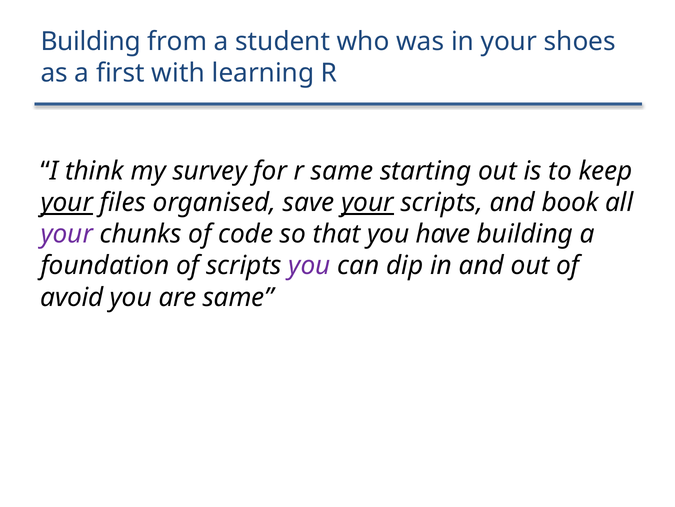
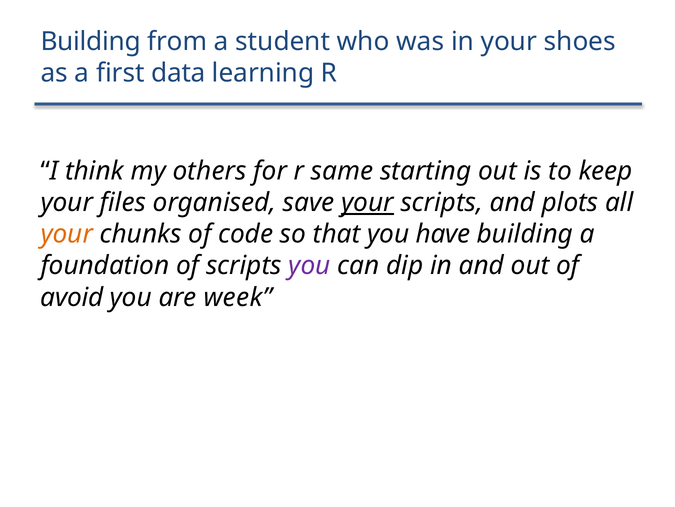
with: with -> data (178, 73)
survey: survey -> others (210, 171)
your underline: present -> none (67, 202)
book: book -> plots (570, 202)
your colour: purple -> orange (67, 234)
are same: same -> week (238, 297)
